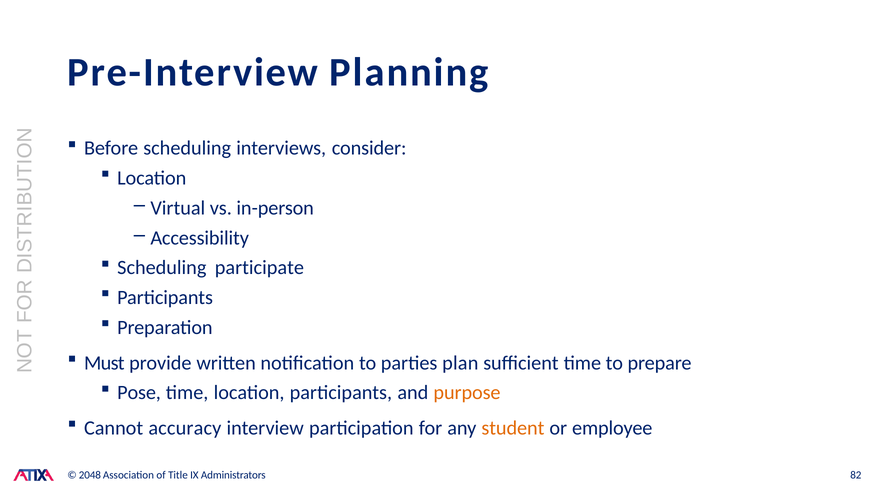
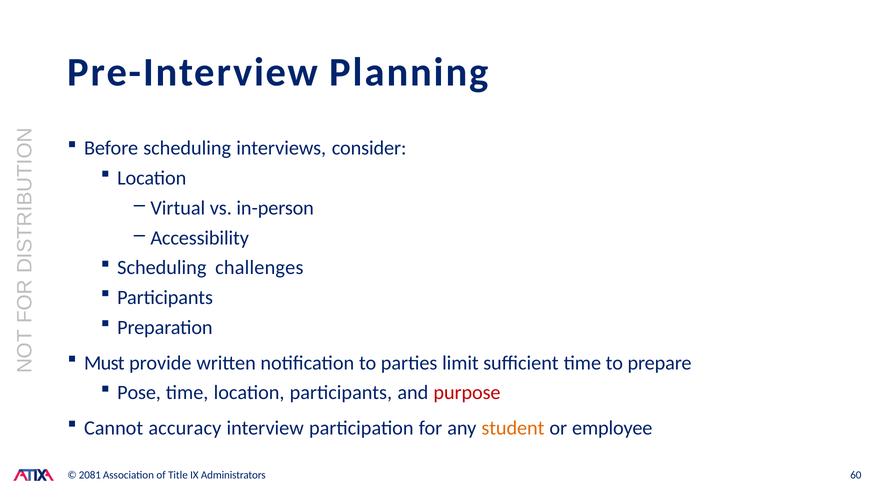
participate: participate -> challenges (259, 268)
plan: plan -> limit (460, 363)
purpose colour: orange -> red (467, 393)
2048: 2048 -> 2081 (90, 475)
82: 82 -> 60 (856, 475)
